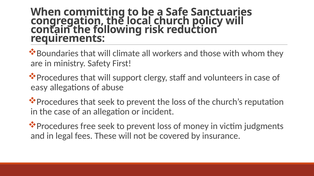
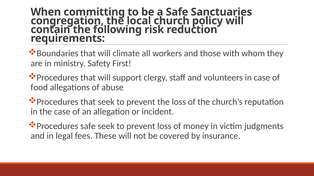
easy: easy -> food (39, 88)
Procedures free: free -> safe (88, 127)
